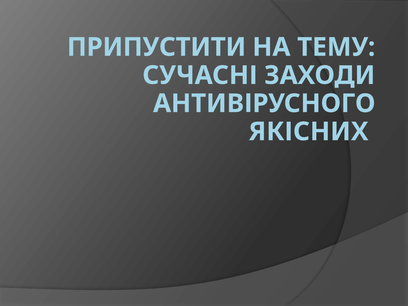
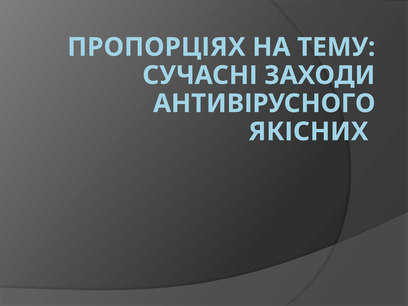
ПРИПУСТИТИ: ПРИПУСТИТИ -> ПРОПОРЦІЯХ (156, 47)
